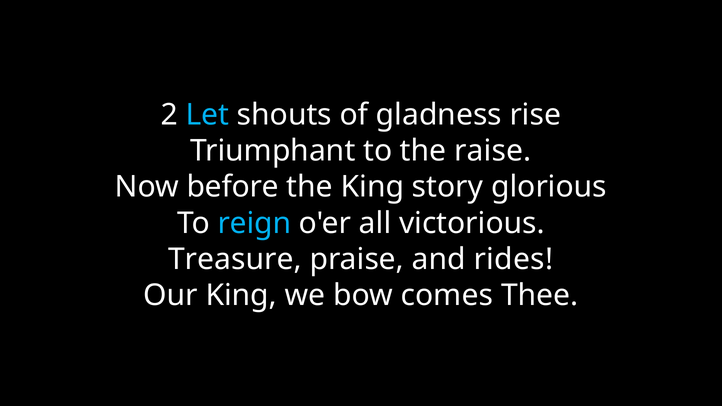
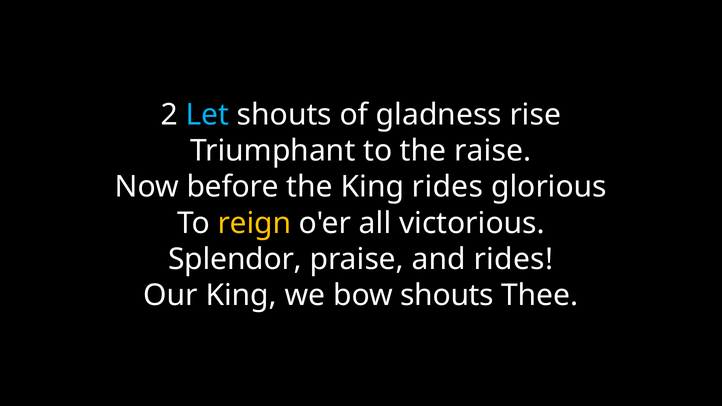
King story: story -> rides (447, 187)
reign colour: light blue -> yellow (254, 223)
Treasure: Treasure -> Splendor (235, 259)
bow comes: comes -> shouts (447, 295)
